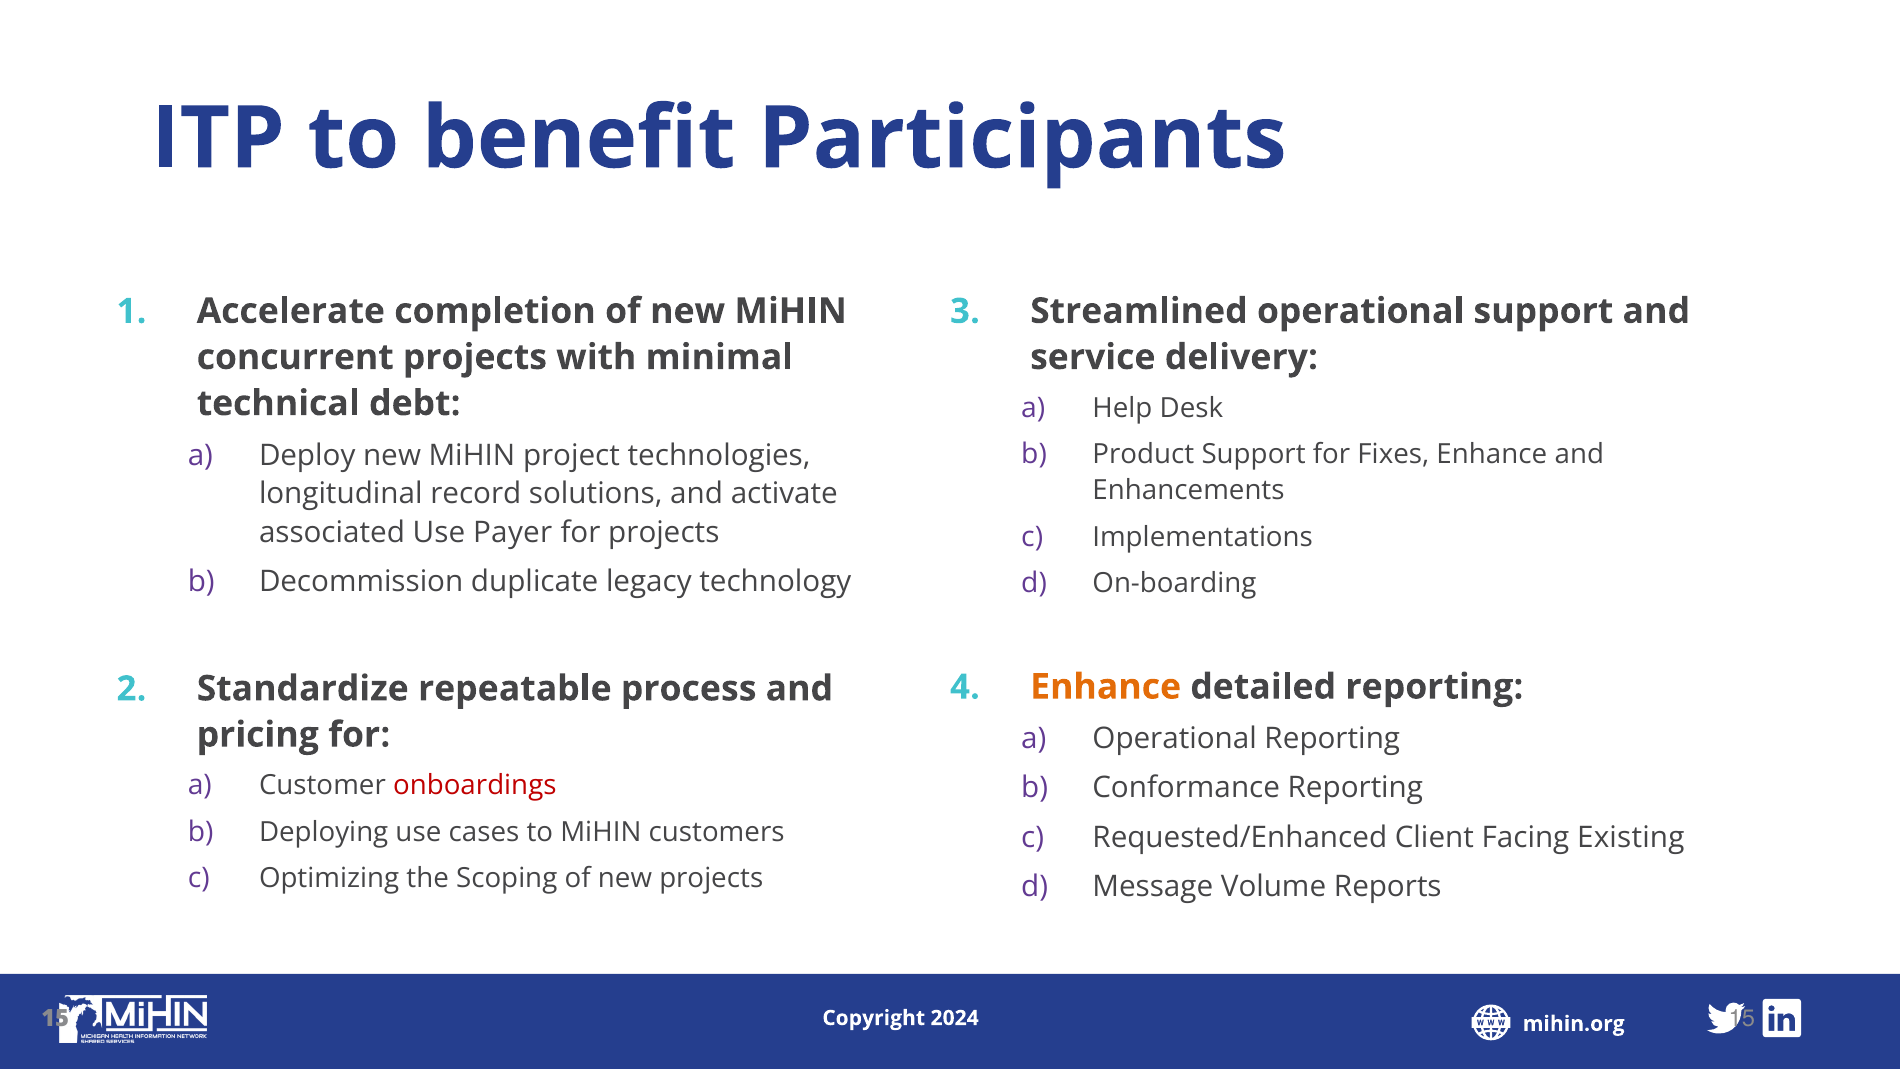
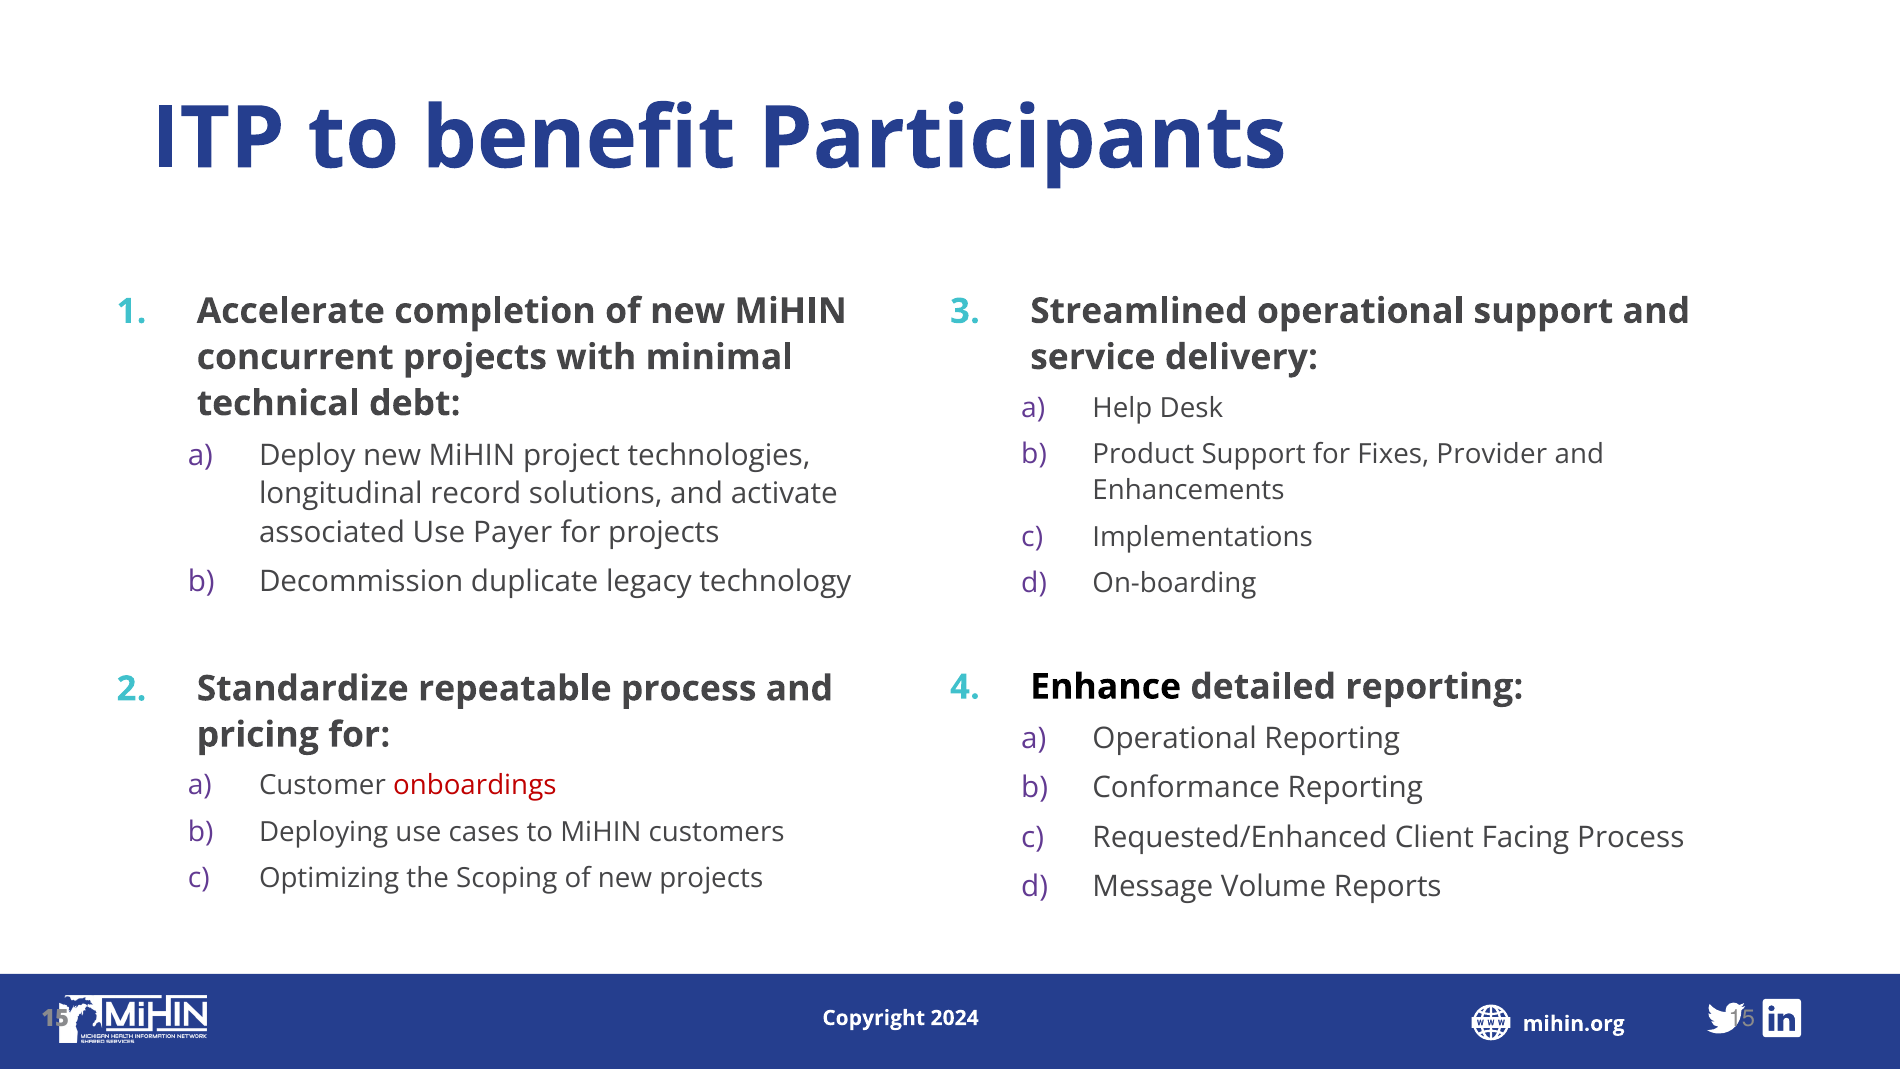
Fixes Enhance: Enhance -> Provider (1492, 454)
Enhance colour: orange -> black (1106, 687)
Facing Existing: Existing -> Process (1631, 837)
